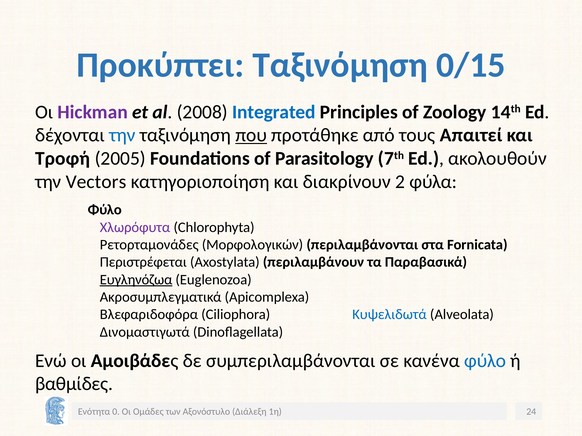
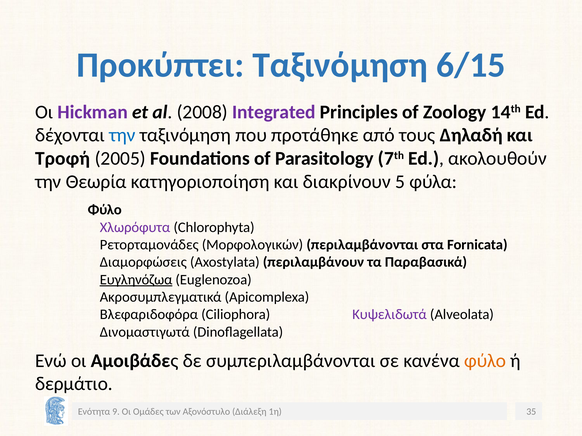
0/15: 0/15 -> 6/15 (471, 65)
Integrated colour: blue -> purple (274, 112)
που underline: present -> none (251, 135)
Απαιτεί: Απαιτεί -> Δηλαδή (471, 135)
Vectors: Vectors -> Θεωρία (96, 182)
2: 2 -> 5 (400, 182)
Περιστρέφεται: Περιστρέφεται -> Διαμορφώσεις (143, 262)
Κυψελιδωτά colour: blue -> purple (390, 315)
φύλο colour: blue -> orange (485, 361)
βαθμίδες: βαθμίδες -> δερμάτιο (74, 384)
0: 0 -> 9 (116, 412)
24: 24 -> 35 (531, 412)
